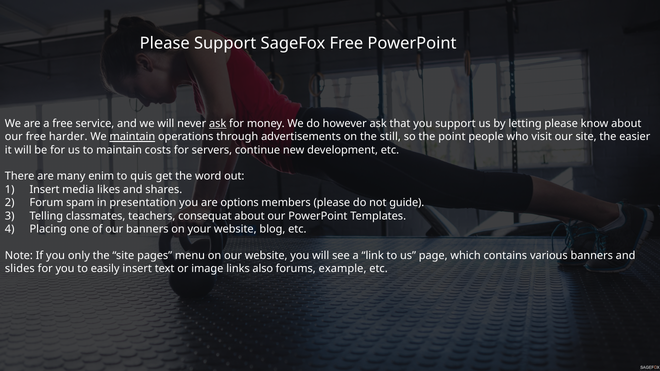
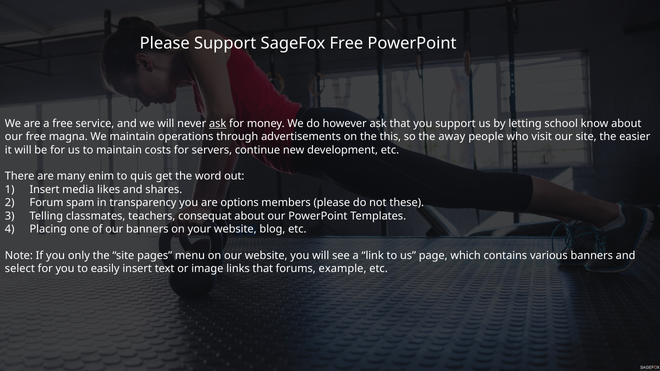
letting please: please -> school (561, 124)
harder: harder -> magna (68, 137)
maintain underline: present -> none (132, 137)
still: still -> this (390, 137)
point: point -> away (452, 137)
presentation: presentation -> transparency (143, 203)
guide: guide -> these (407, 203)
slides: slides -> select (20, 269)
links also: also -> that (263, 269)
